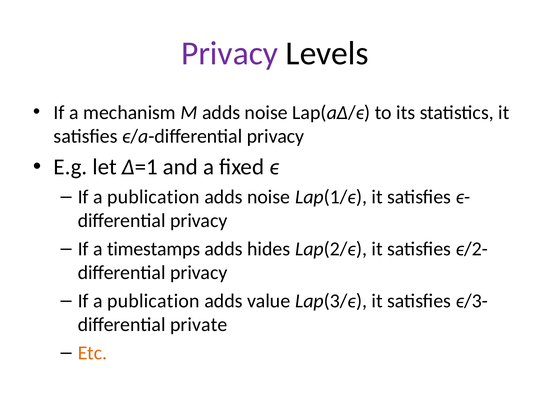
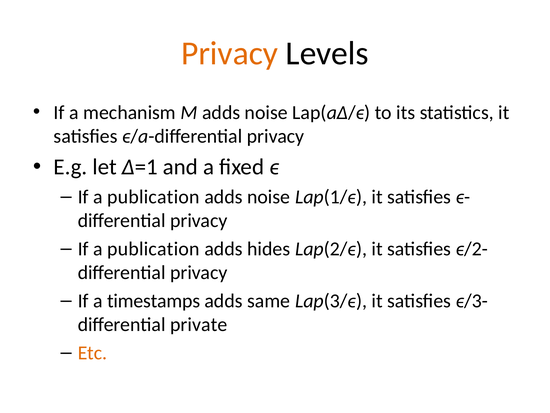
Privacy colour: purple -> orange (230, 53)
timestamps: timestamps -> publication (153, 249)
publication: publication -> timestamps (154, 300)
value: value -> same (269, 300)
